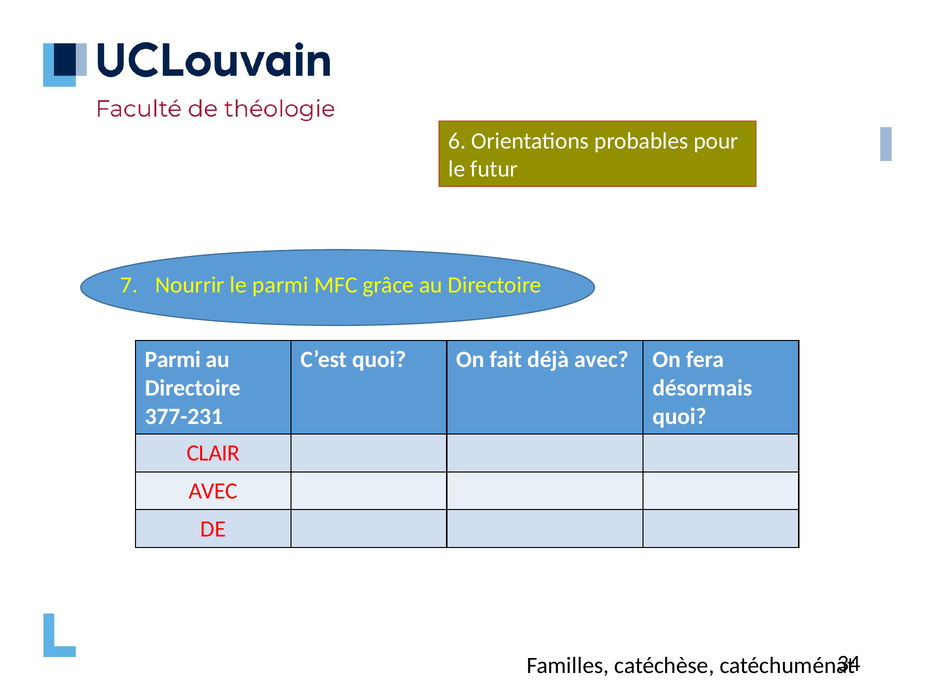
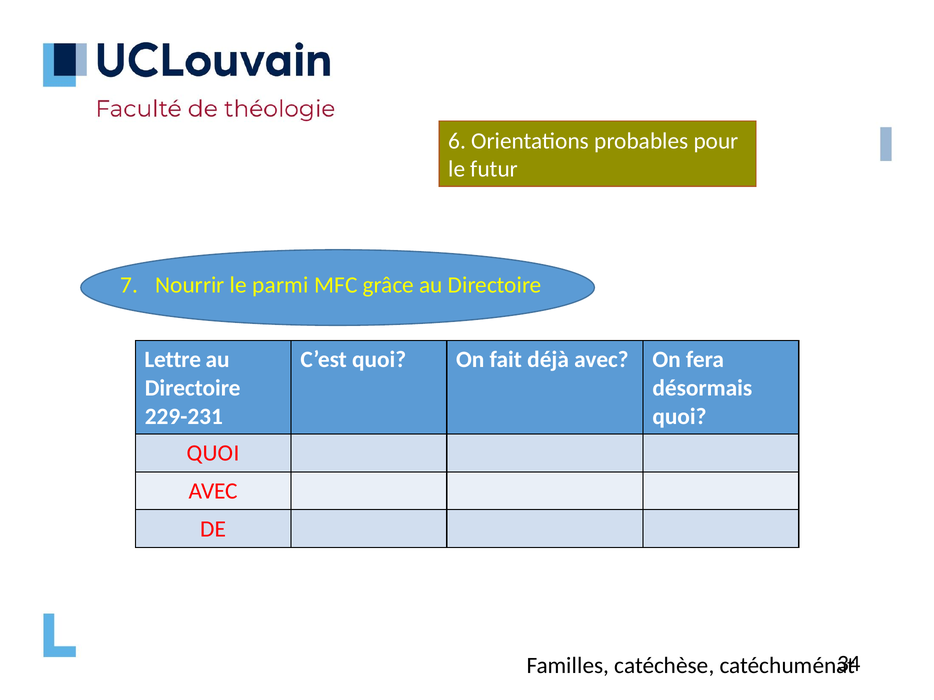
Parmi: Parmi -> Lettre (173, 360)
377-231: 377-231 -> 229-231 (184, 417)
CLAIR: CLAIR -> QUOI (213, 453)
